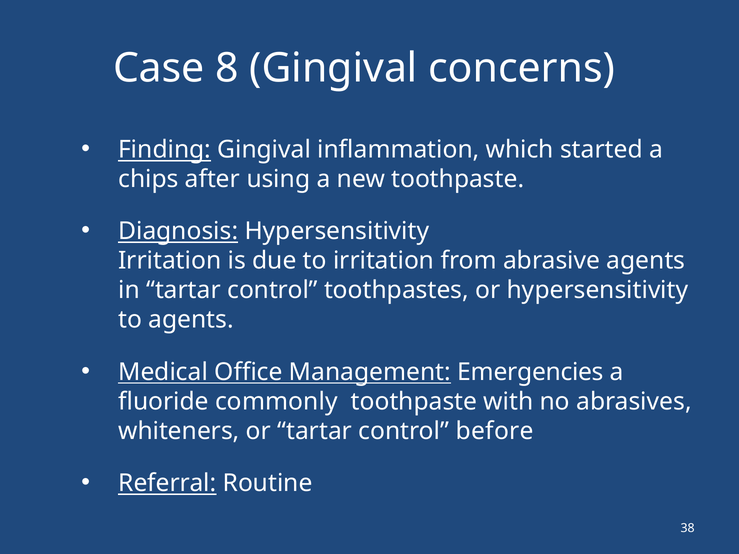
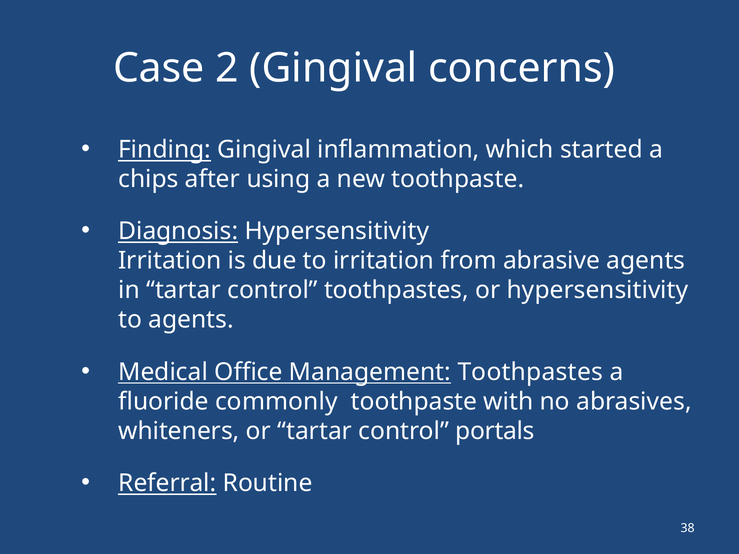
8: 8 -> 2 (227, 68)
Management Emergencies: Emergencies -> Toothpastes (530, 372)
before: before -> portals (495, 431)
